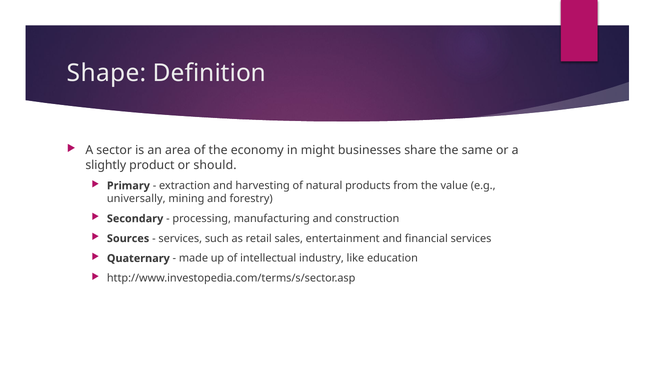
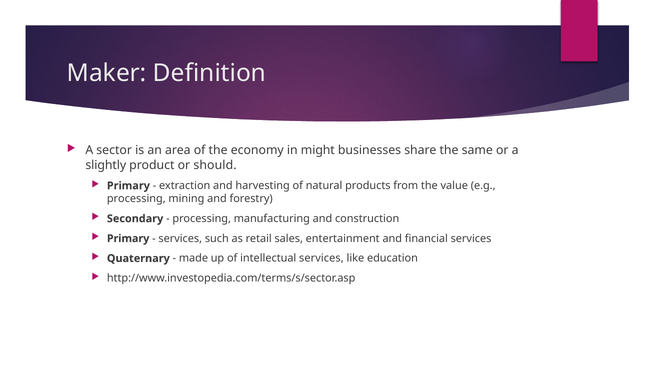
Shape: Shape -> Maker (107, 73)
universally: universally -> processing (136, 199)
Sources: Sources -> Primary (128, 239)
intellectual industry: industry -> services (321, 259)
